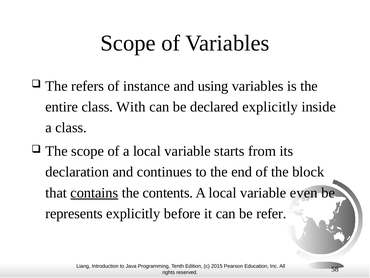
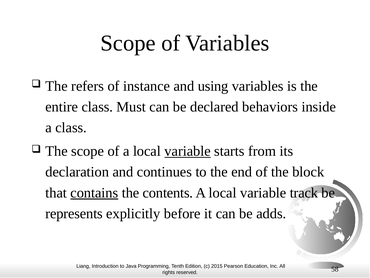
With: With -> Must (131, 107)
declared explicitly: explicitly -> behaviors (270, 107)
variable underline: none -> present (188, 151)
even: even -> track (304, 192)
refer: refer -> adds (271, 213)
